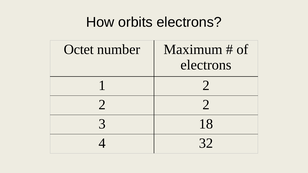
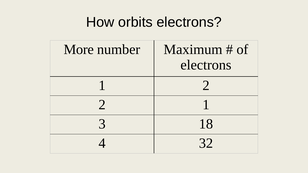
Octet: Octet -> More (79, 49)
2: 2 -> 1 (206, 105)
